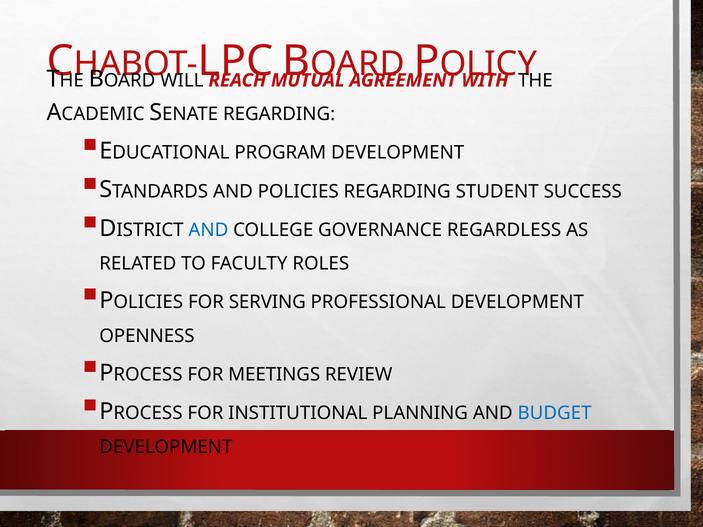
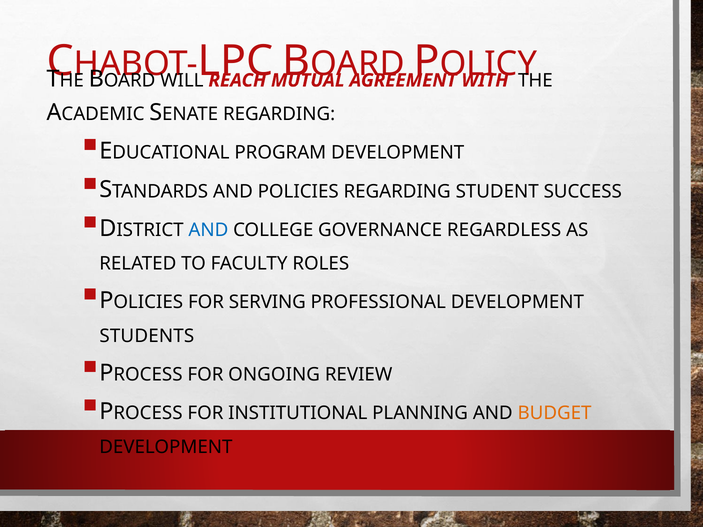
OPENNESS: OPENNESS -> STUDENTS (147, 336)
MEETINGS: MEETINGS -> ONGOING (274, 375)
BUDGET colour: blue -> orange (555, 413)
